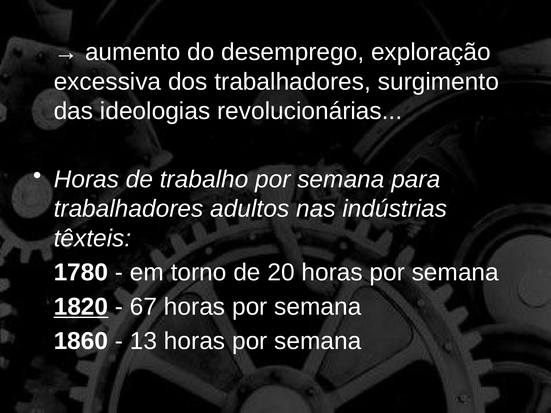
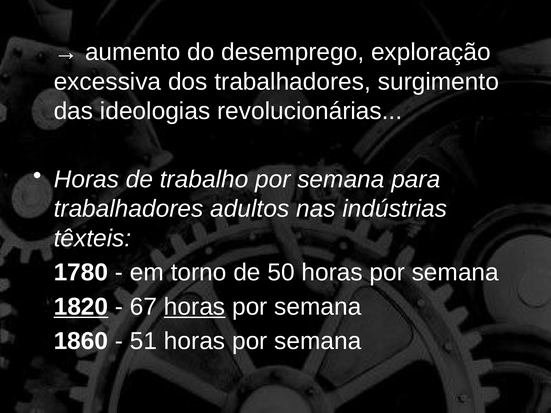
20: 20 -> 50 (281, 273)
horas underline: none -> present (195, 307)
13: 13 -> 51 (144, 341)
